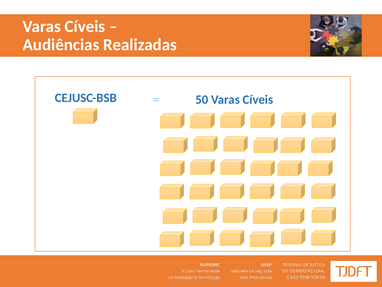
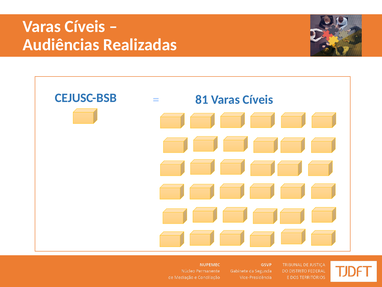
50: 50 -> 81 (202, 99)
